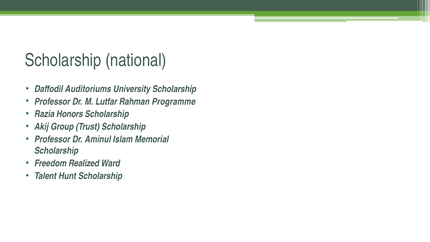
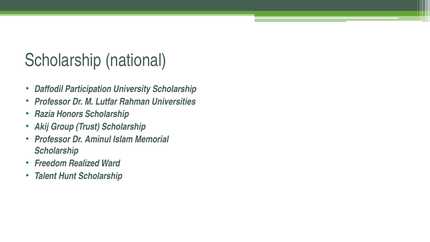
Auditoriums: Auditoriums -> Participation (88, 89)
Programme: Programme -> Universities (174, 102)
